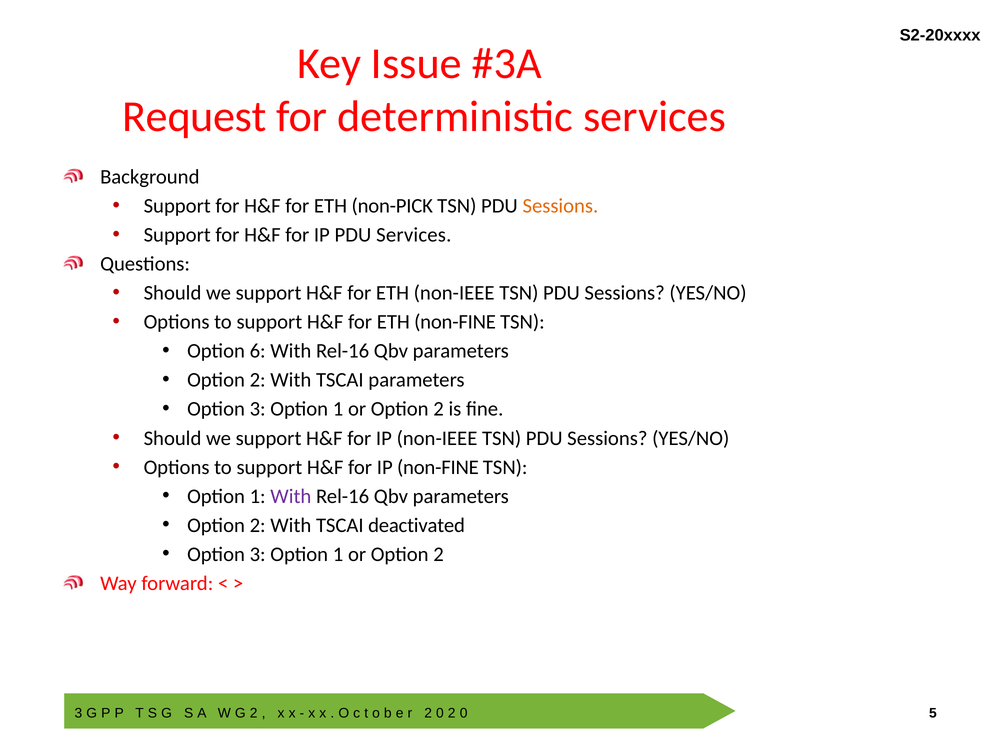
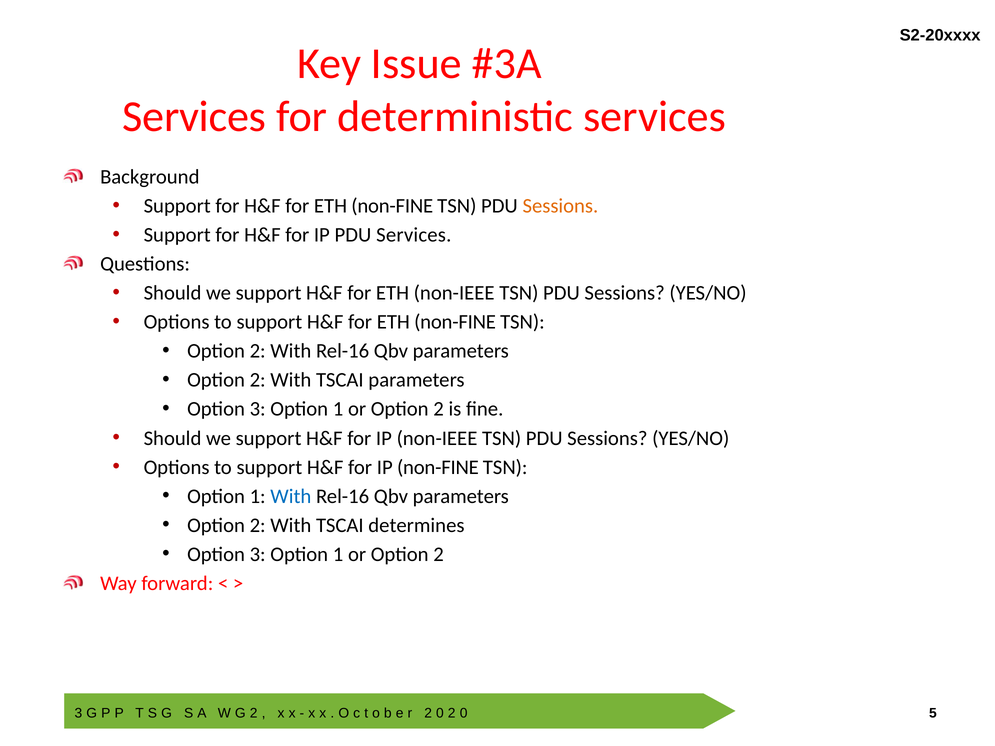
Request: Request -> Services (194, 117)
non-PICK: non-PICK -> non-FINE (392, 206)
6: 6 -> 2 (258, 351)
With colour: purple -> blue (291, 496)
deactivated: deactivated -> determines (416, 525)
